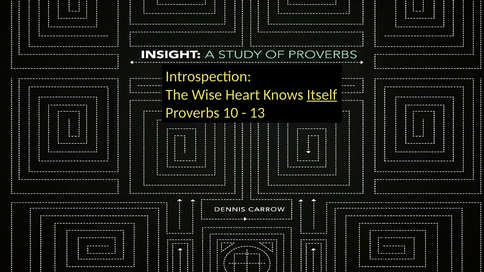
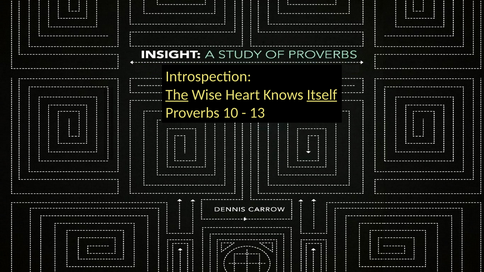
The underline: none -> present (177, 95)
